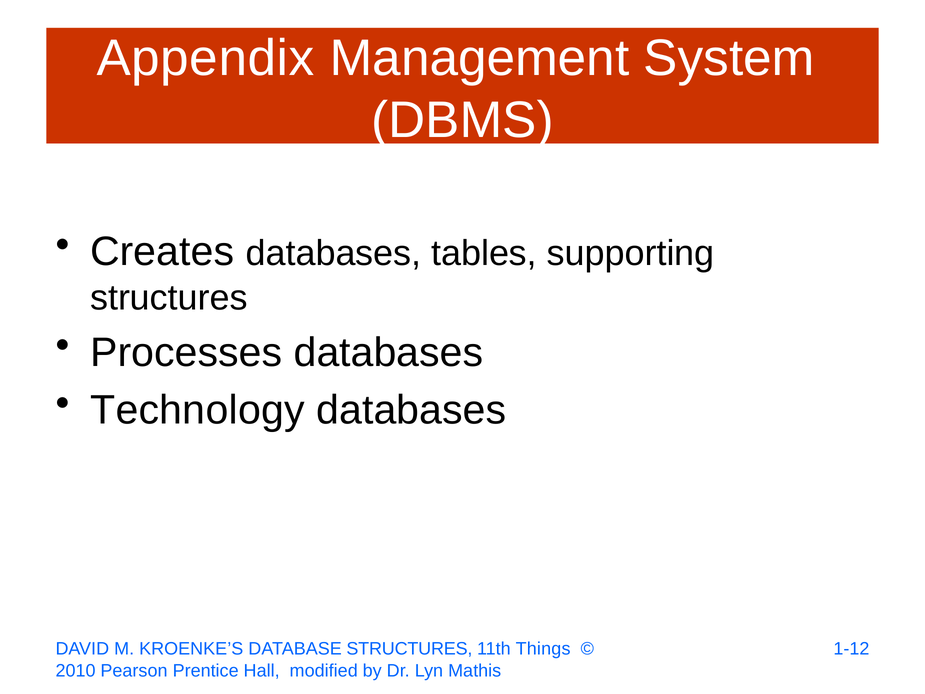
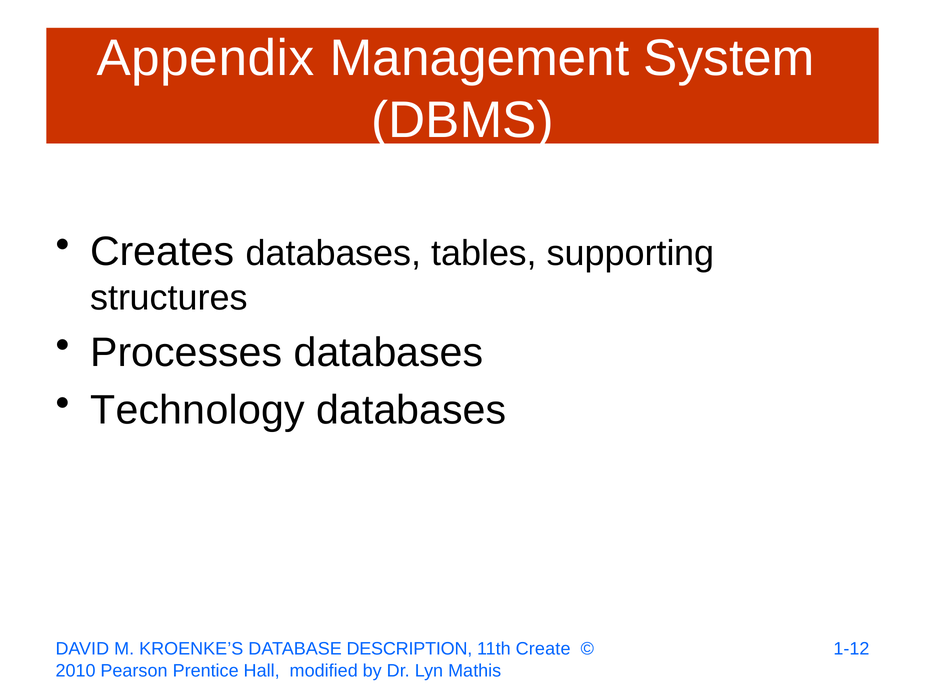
DATABASE STRUCTURES: STRUCTURES -> DESCRIPTION (409, 649)
Things: Things -> Create (543, 649)
